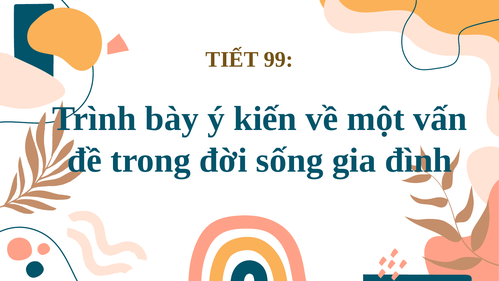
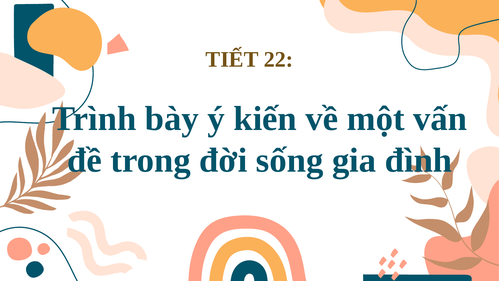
99: 99 -> 22 (279, 59)
